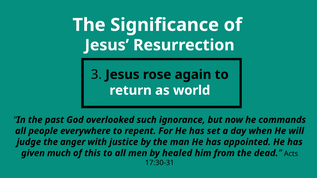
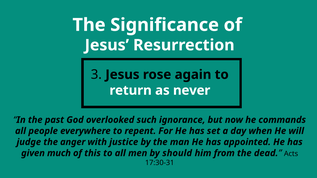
world: world -> never (192, 91)
healed: healed -> should (177, 153)
